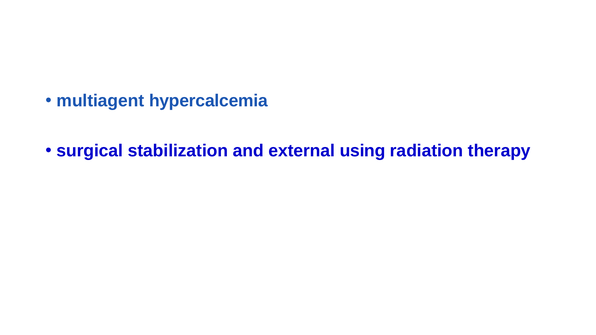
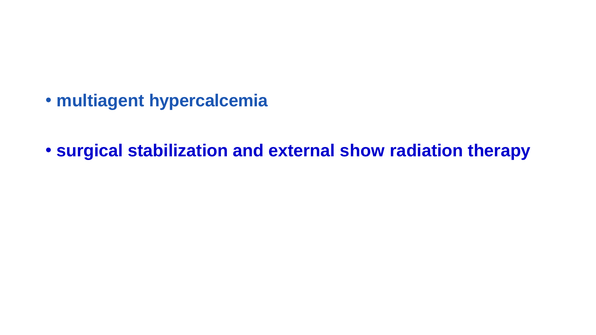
using: using -> show (362, 151)
